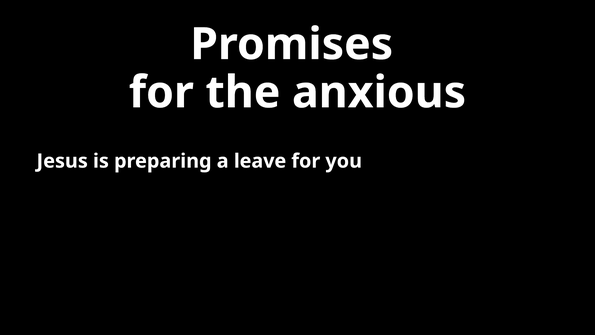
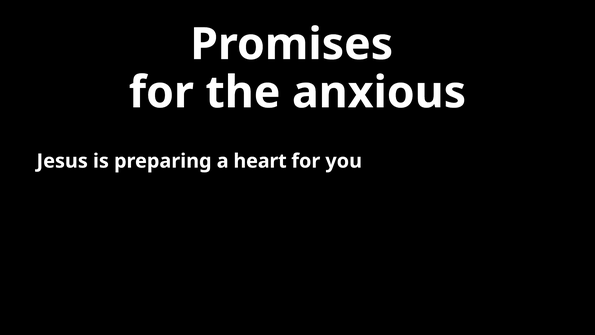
leave: leave -> heart (260, 161)
